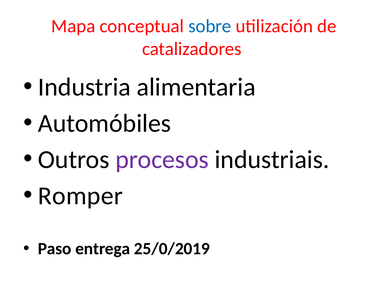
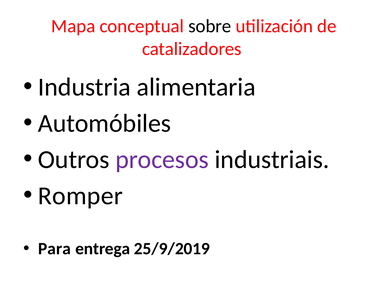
sobre colour: blue -> black (210, 26)
Paso: Paso -> Para (55, 249)
25/0/2019: 25/0/2019 -> 25/9/2019 (172, 249)
